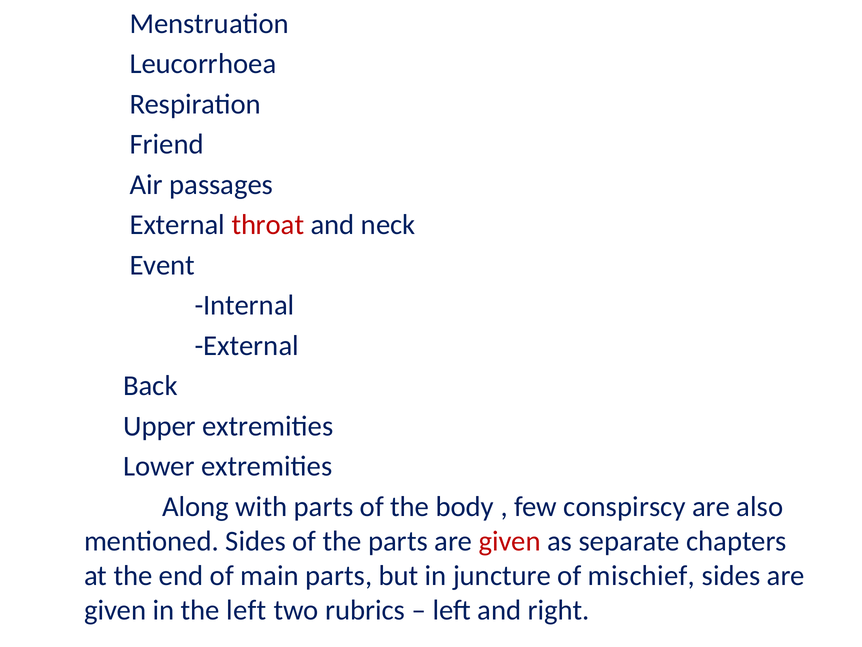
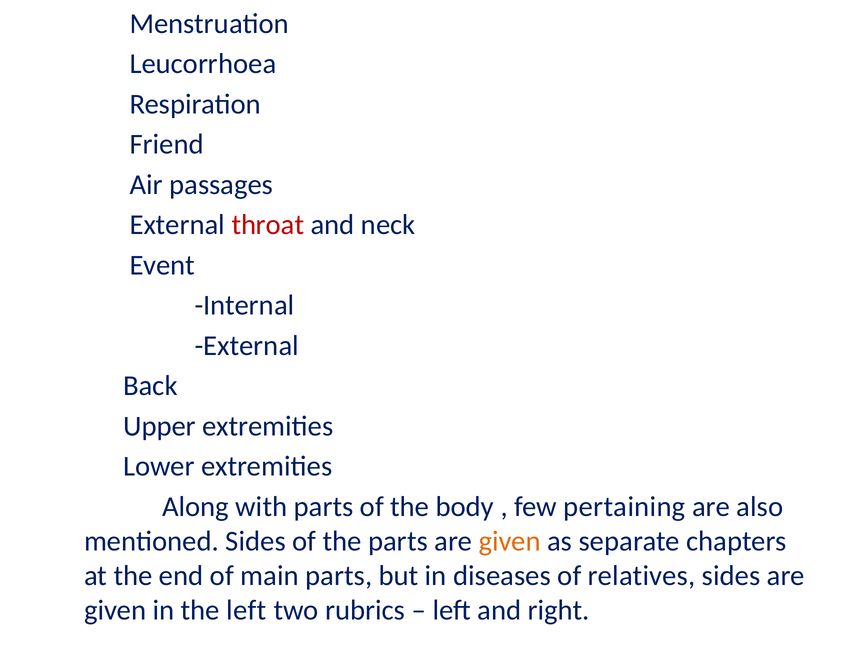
conspirscy: conspirscy -> pertaining (624, 506)
given colour: red -> orange (510, 541)
juncture: juncture -> diseases (502, 575)
mischief: mischief -> relatives (642, 575)
